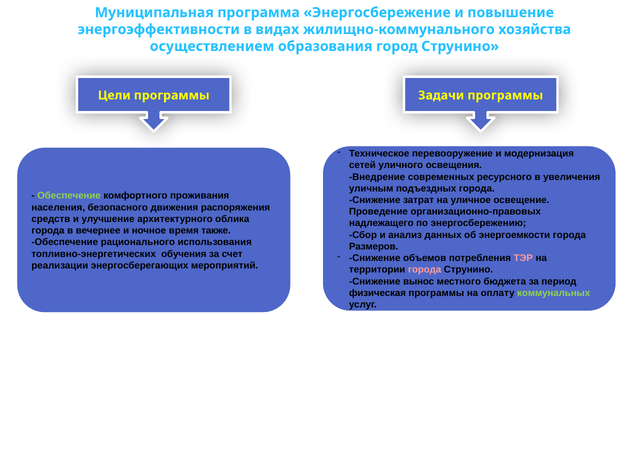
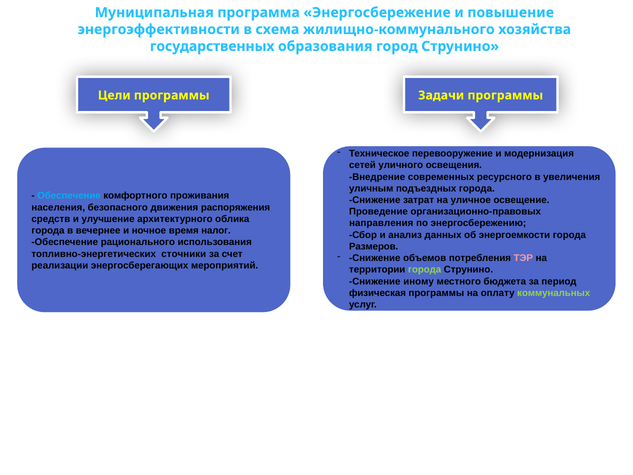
видах: видах -> схема (277, 29)
осуществлением: осуществлением -> государственных (212, 46)
Обеспечение colour: light green -> light blue (69, 196)
надлежащего: надлежащего -> направления (381, 223)
также: также -> налог (216, 230)
обучения: обучения -> сточники (184, 254)
города colour: pink -> light green (425, 270)
вынос: вынос -> иному (419, 281)
